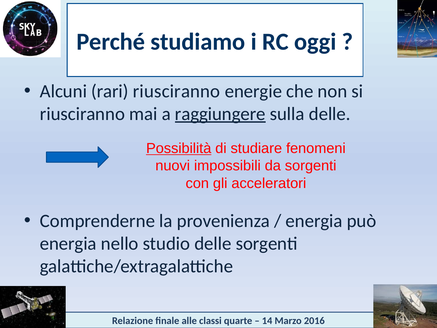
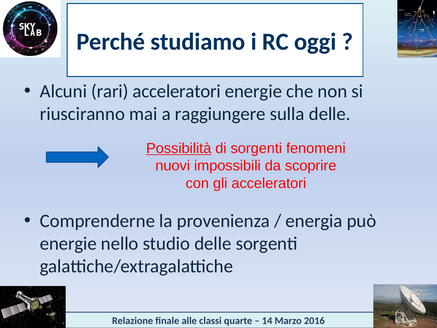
rari riusciranno: riusciranno -> acceleratori (177, 91)
raggiungere underline: present -> none (220, 114)
di studiare: studiare -> sorgenti (256, 148)
da sorgenti: sorgenti -> scoprire (311, 166)
energia: energia -> energie (68, 243)
